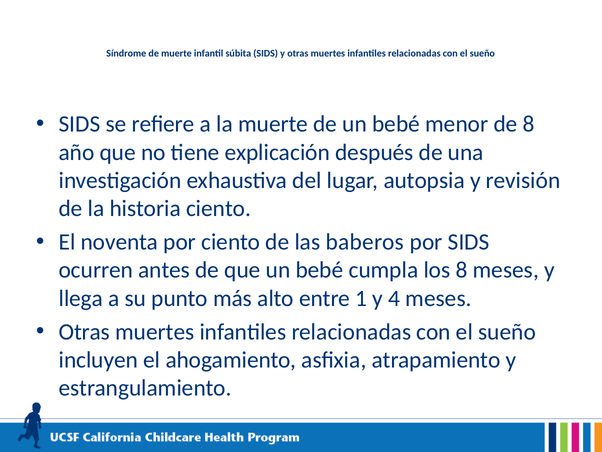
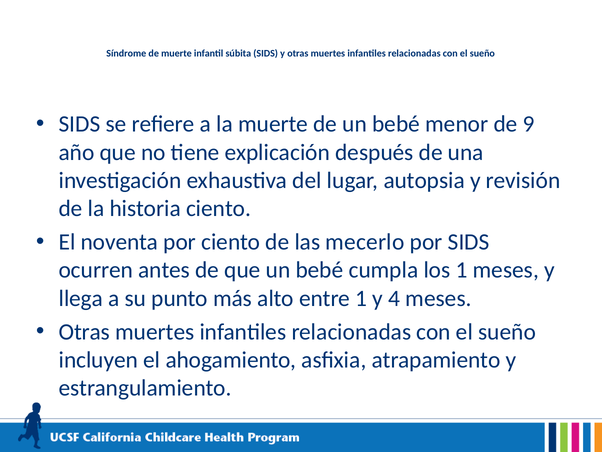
de 8: 8 -> 9 (529, 124)
baberos: baberos -> mecerlo (365, 242)
los 8: 8 -> 1 (462, 270)
